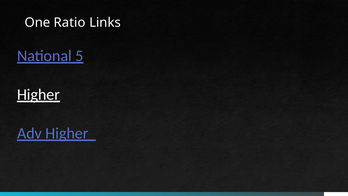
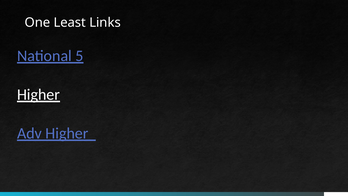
Ratio: Ratio -> Least (70, 23)
